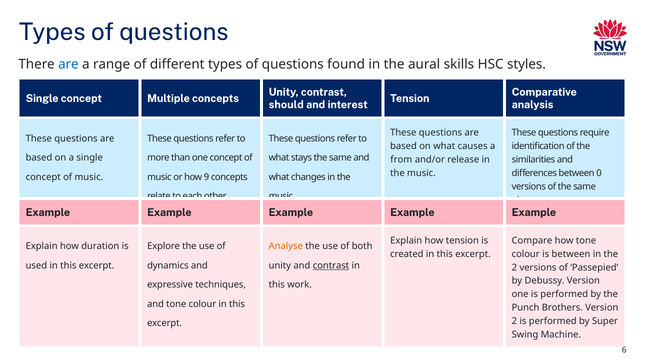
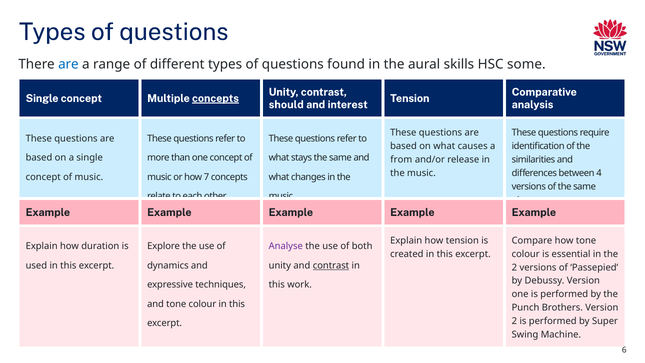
styles: styles -> some (526, 64)
concepts underline: none -> present (215, 98)
0: 0 -> 4 (599, 173)
9: 9 -> 7 (207, 177)
Analyse colour: orange -> purple (286, 246)
is between: between -> essential (571, 254)
